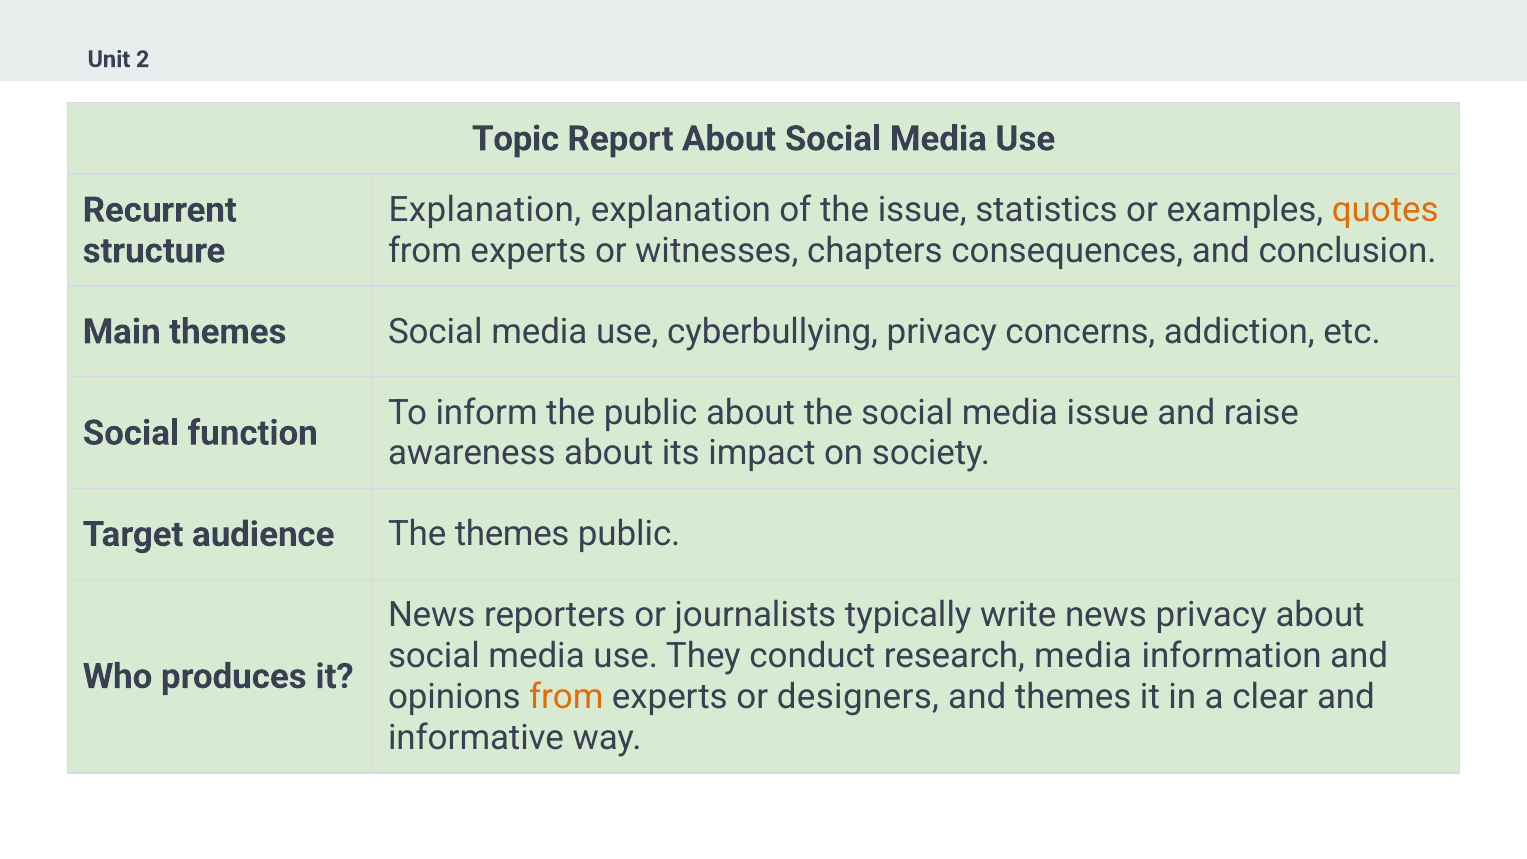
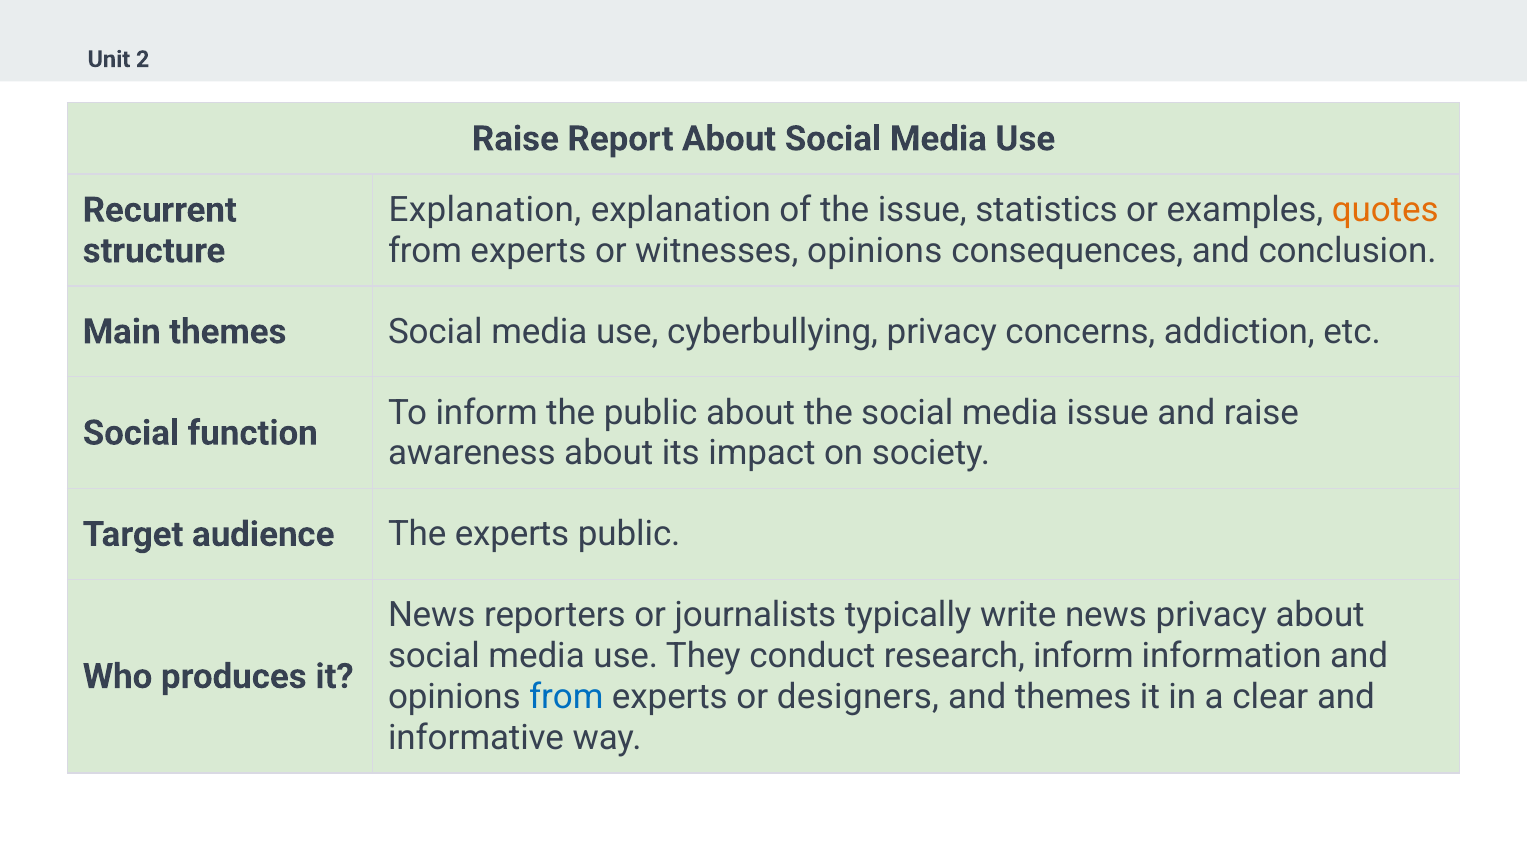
Topic: Topic -> Raise (515, 139)
witnesses chapters: chapters -> opinions (875, 251)
The themes: themes -> experts (512, 534)
research media: media -> inform (1083, 656)
from colour: orange -> blue (566, 697)
